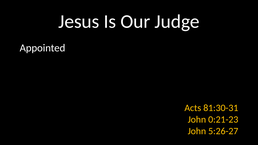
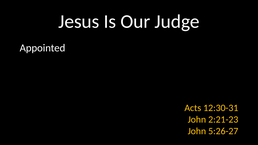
81:30-31: 81:30-31 -> 12:30-31 (221, 108)
0:21-23: 0:21-23 -> 2:21-23 (223, 120)
